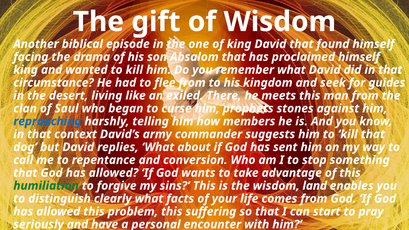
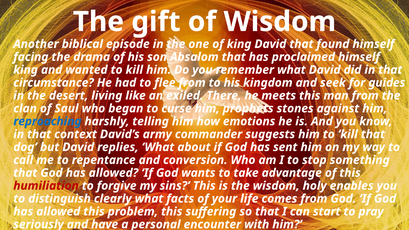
members: members -> emotions (249, 121)
humiliation colour: green -> red (46, 186)
land: land -> holy (315, 186)
